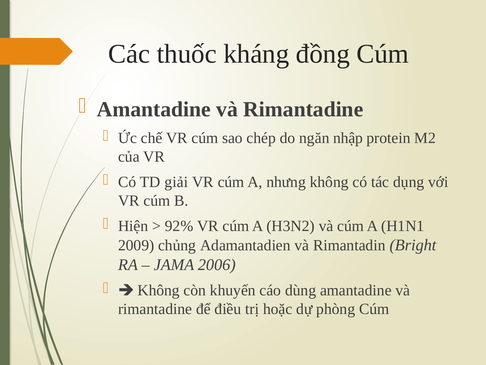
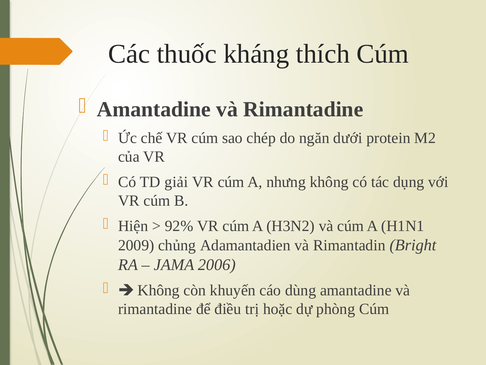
đồng: đồng -> thích (323, 54)
nhập: nhập -> dưới (348, 138)
